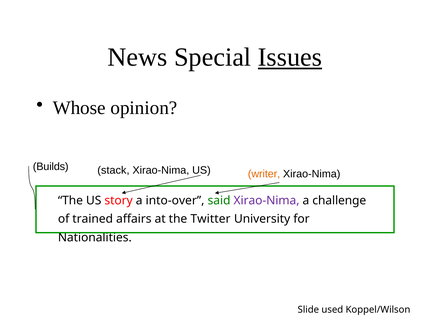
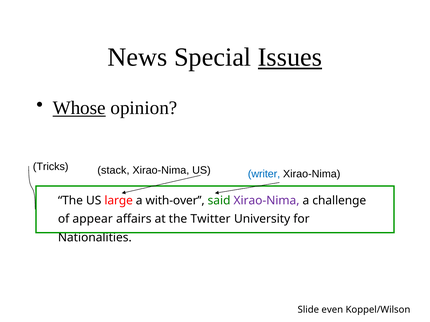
Whose underline: none -> present (79, 108)
Builds: Builds -> Tricks (51, 167)
writer colour: orange -> blue (264, 174)
story: story -> large (119, 201)
into-over: into-over -> with-over (175, 201)
trained: trained -> appear (93, 219)
used: used -> even (332, 310)
